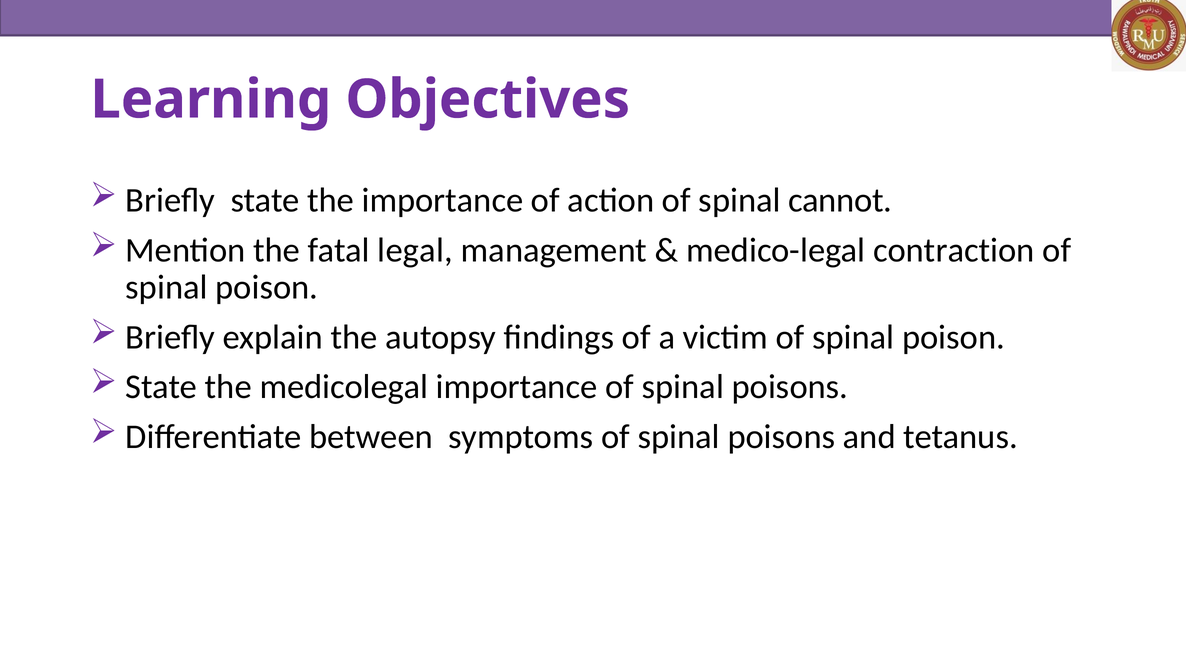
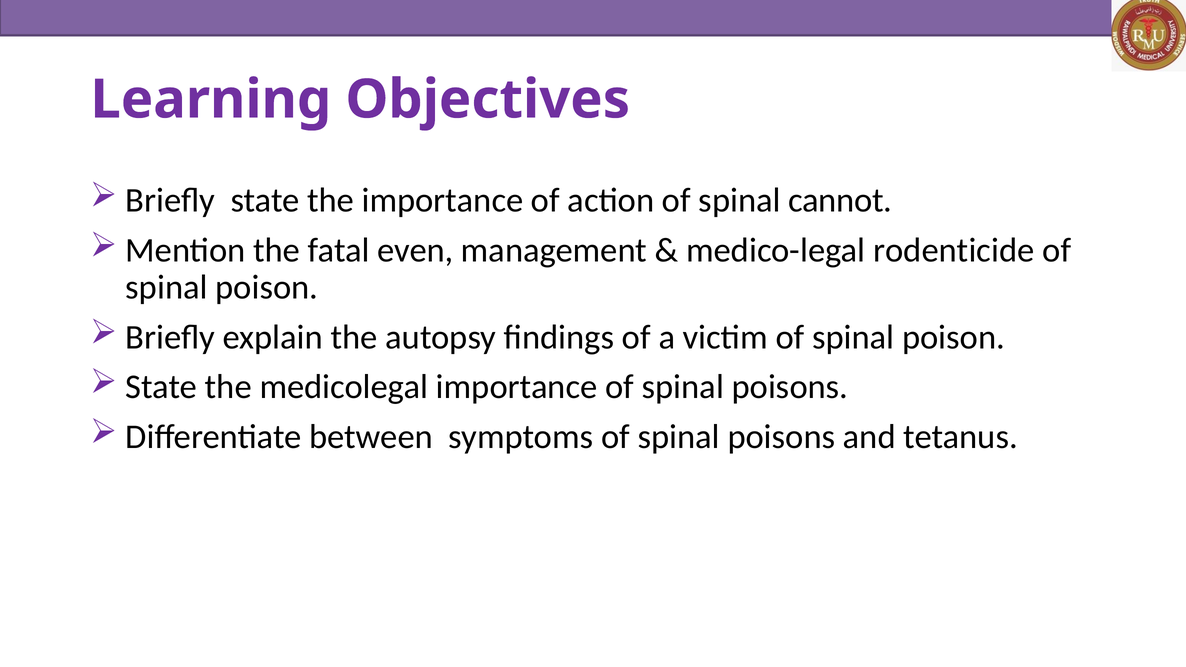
legal: legal -> even (415, 250)
contraction: contraction -> rodenticide (954, 250)
